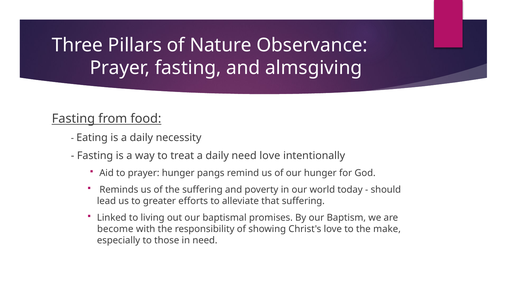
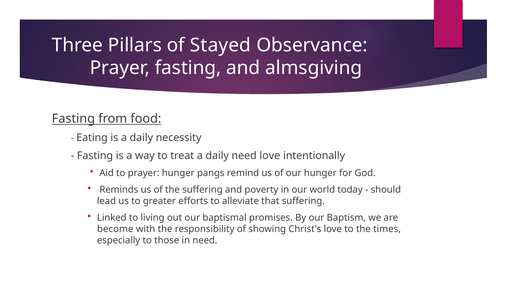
Nature: Nature -> Stayed (221, 45)
make: make -> times (387, 229)
